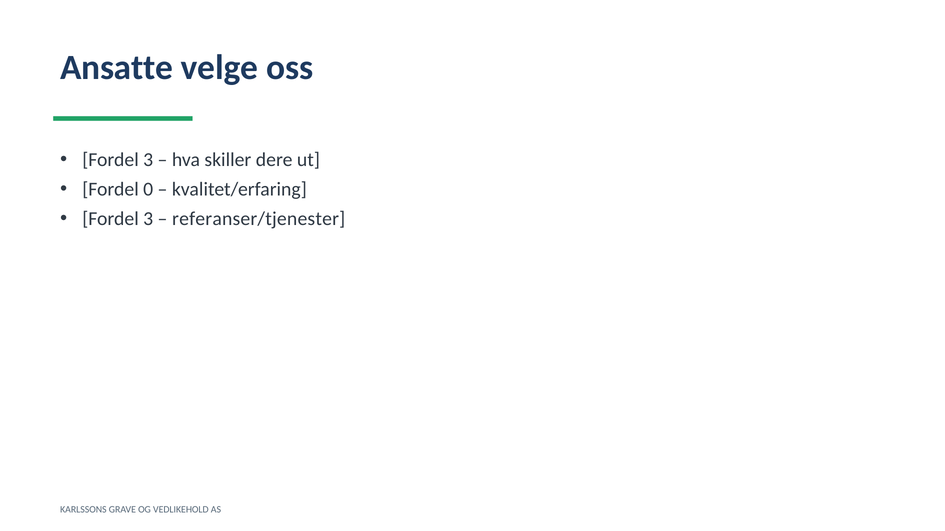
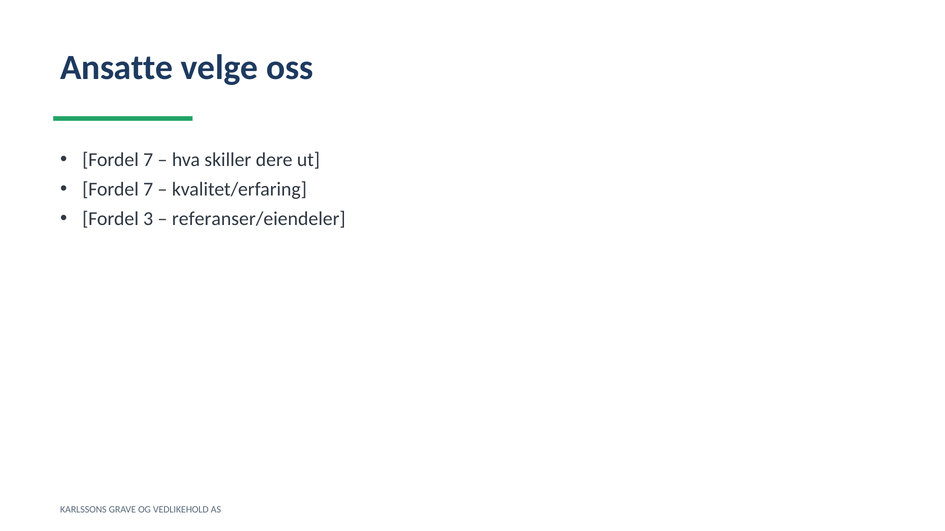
3: 3 -> 7 (148, 160)
0: 0 -> 7 (148, 190)
referanser/tjenester: referanser/tjenester -> referanser/eiendeler (259, 219)
